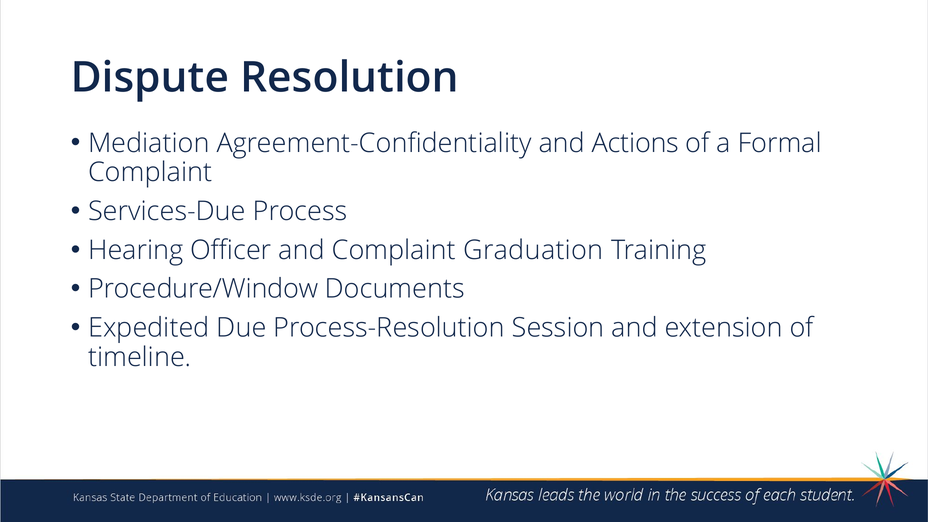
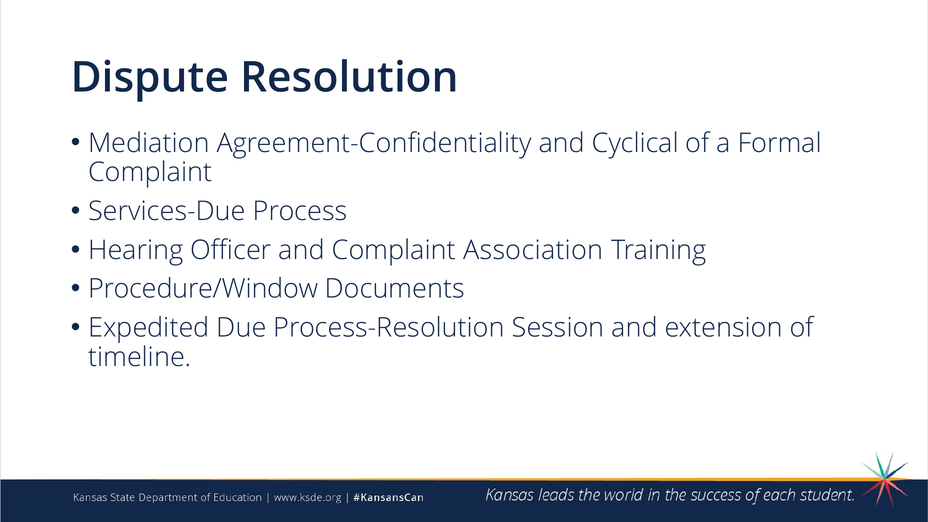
Actions: Actions -> Cyclical (635, 143)
Graduation: Graduation -> Association (533, 250)
